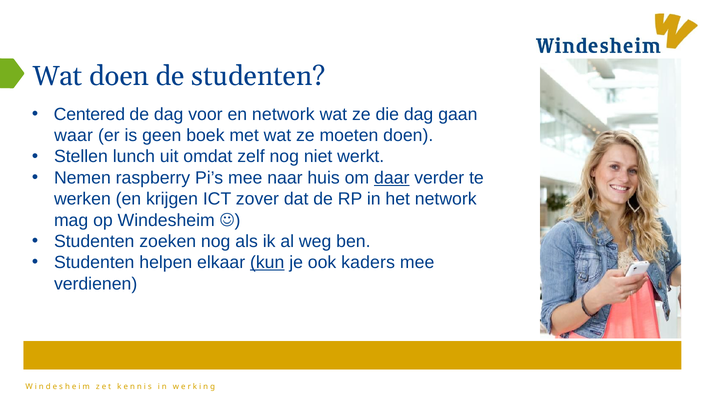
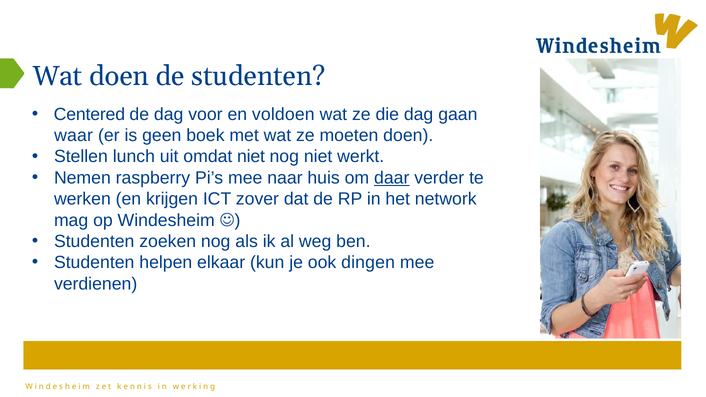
en network: network -> voldoen (283, 114)
omdat zelf: zelf -> niet (251, 157)
kun underline: present -> none (267, 263)
kaders: kaders -> dingen (368, 263)
